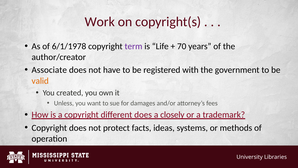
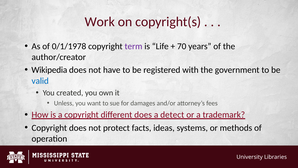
6/1/1978: 6/1/1978 -> 0/1/1978 (69, 46)
Associate: Associate -> Wikipedia (49, 70)
valid colour: orange -> blue (40, 81)
closely: closely -> detect (172, 115)
